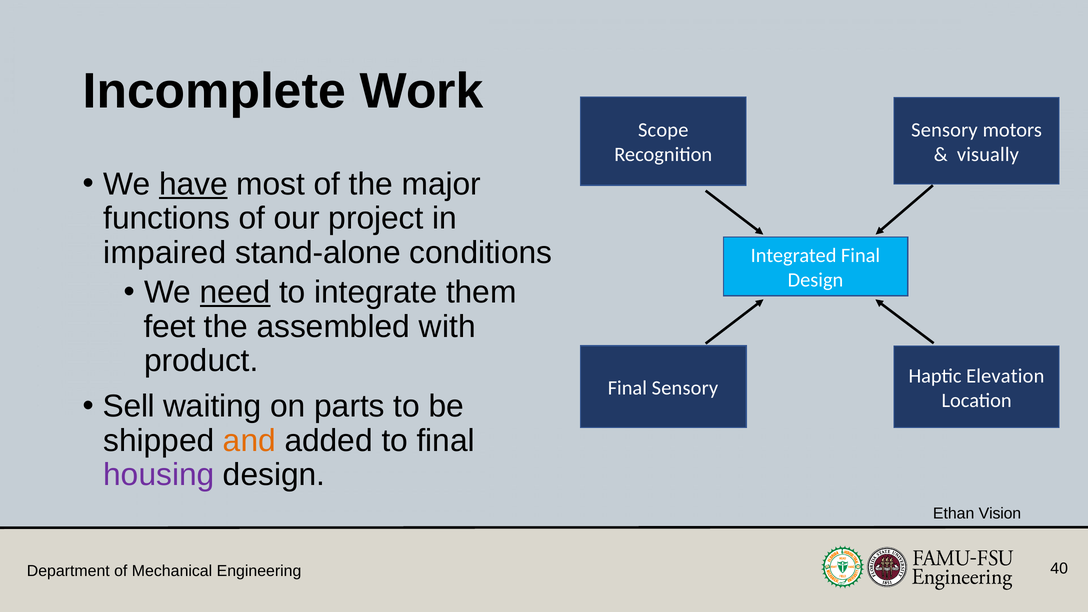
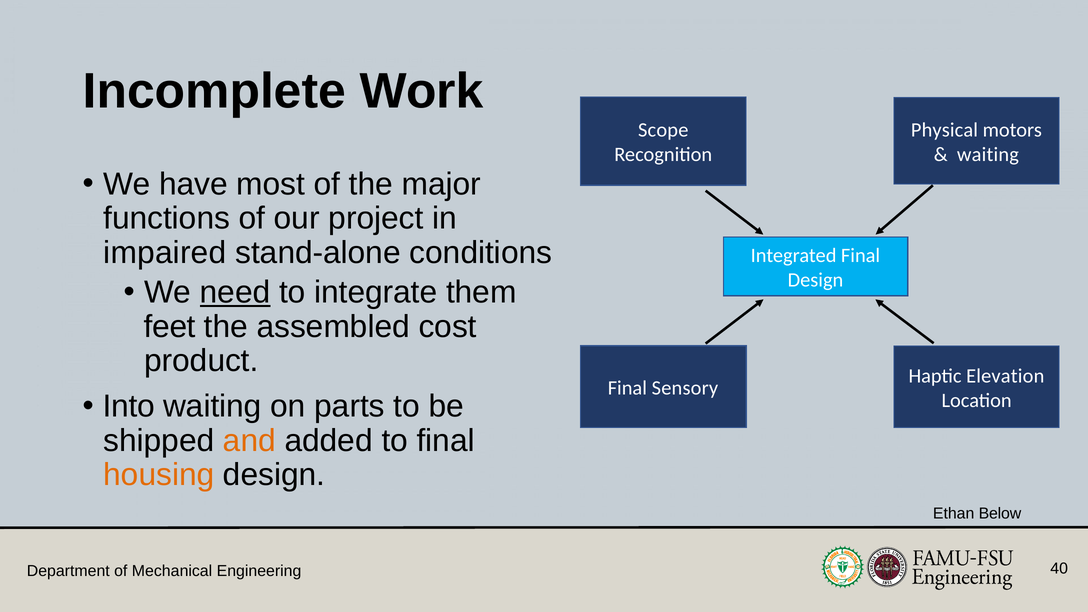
Sensory: Sensory -> Physical (945, 130)
visually: visually -> waiting (988, 154)
have underline: present -> none (193, 184)
with: with -> cost (448, 327)
Sell: Sell -> Into (129, 406)
housing colour: purple -> orange (159, 475)
Vision: Vision -> Below (1000, 513)
